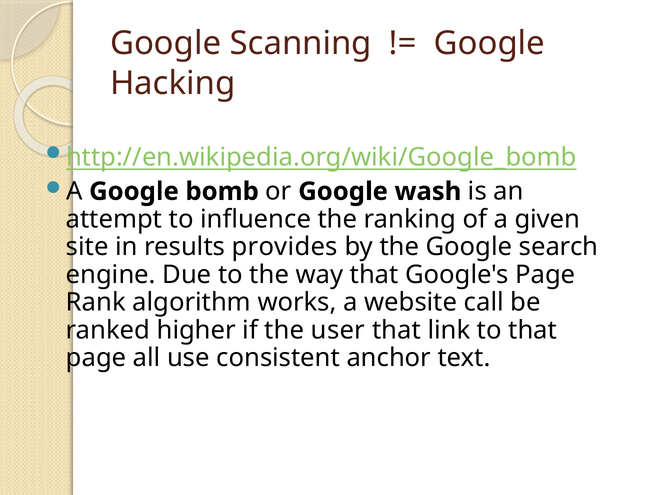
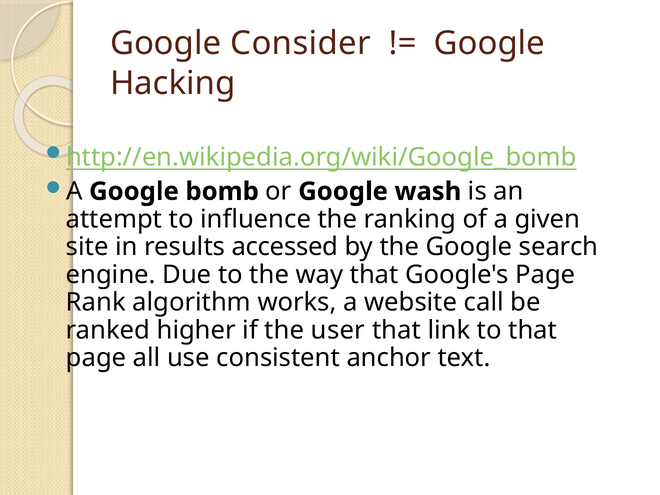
Scanning: Scanning -> Consider (301, 44)
provides: provides -> accessed (285, 247)
